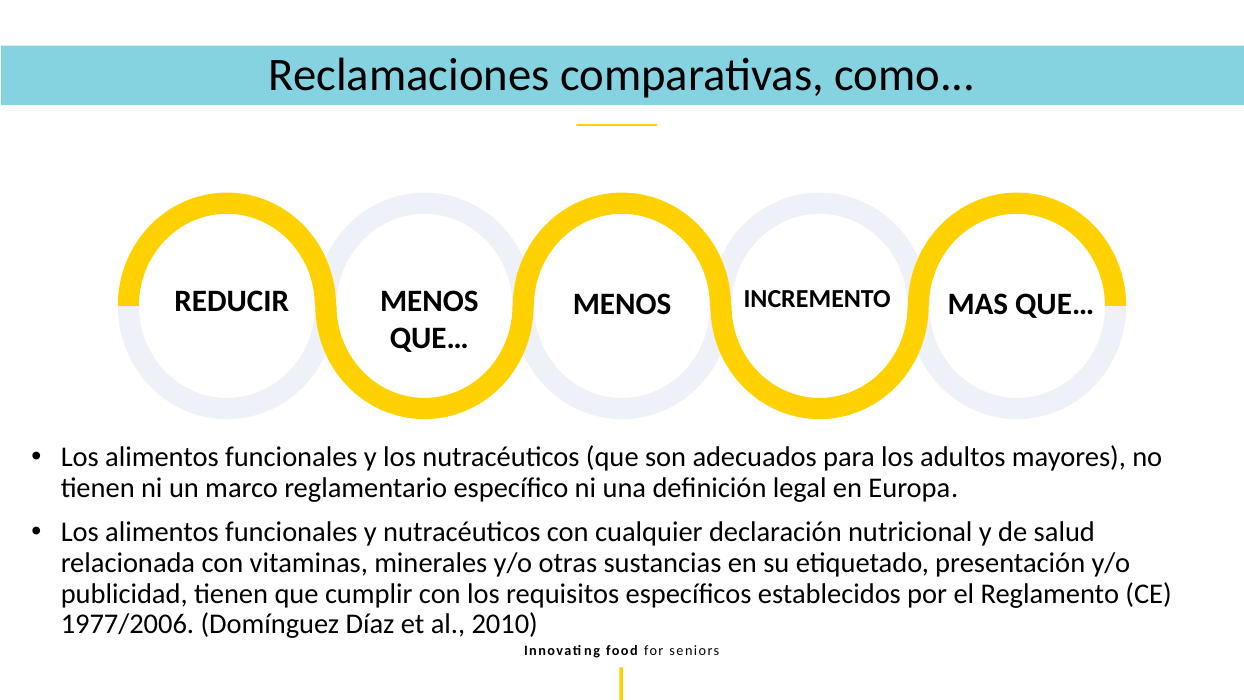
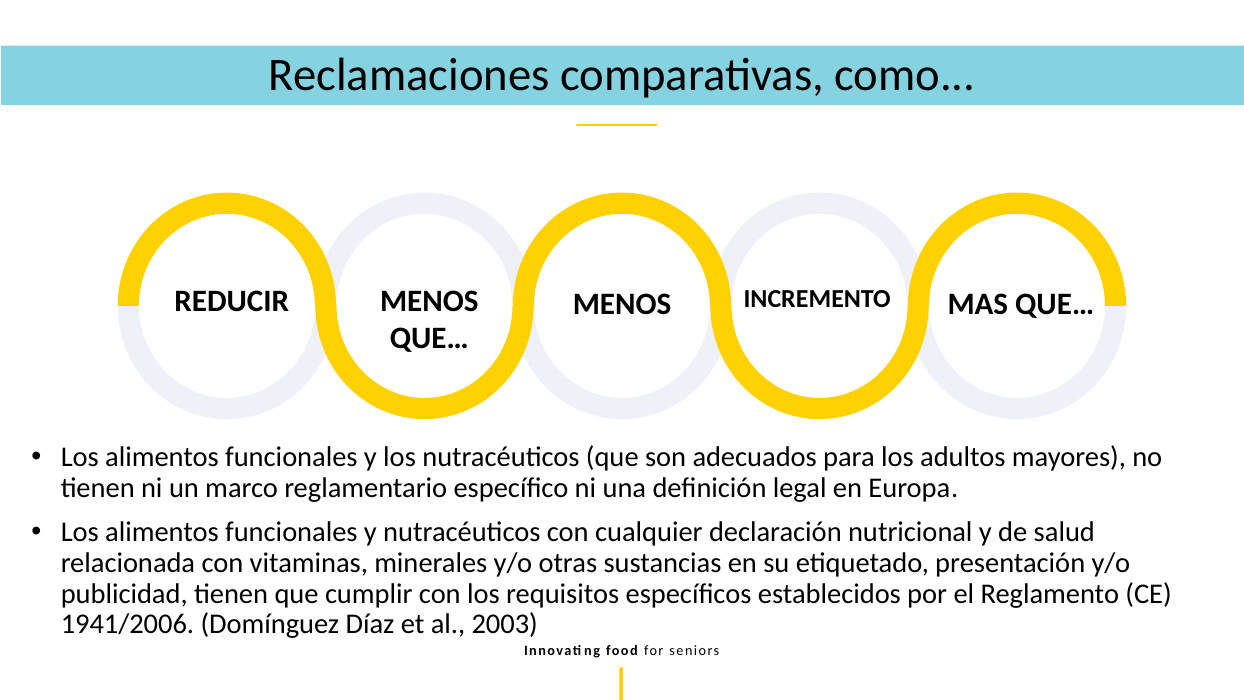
1977/2006: 1977/2006 -> 1941/2006 (127, 624)
2010: 2010 -> 2003 (505, 624)
